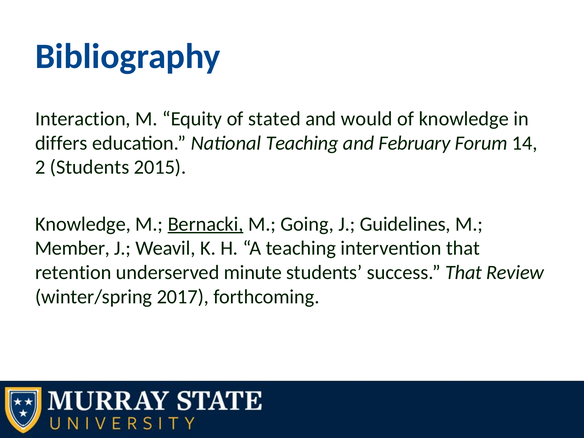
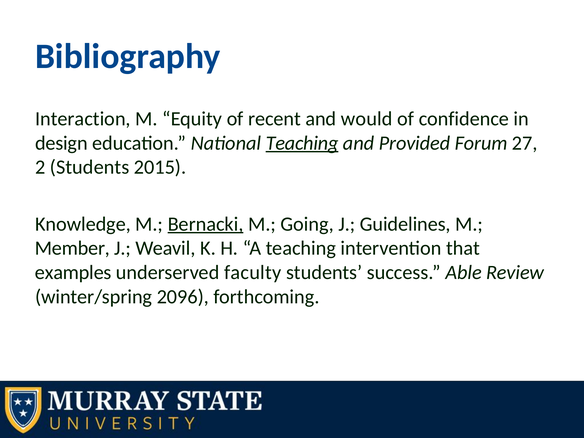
stated: stated -> recent (274, 119)
of knowledge: knowledge -> confidence (464, 119)
differs: differs -> design (61, 143)
Teaching underline: none -> present (302, 143)
February: February -> Provided (414, 143)
14: 14 -> 27 (525, 143)
retention: retention -> examples (73, 273)
minute: minute -> faculty (253, 273)
success That: That -> Able (464, 273)
2017: 2017 -> 2096 (183, 297)
